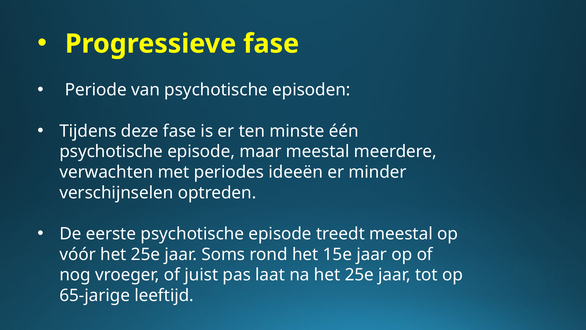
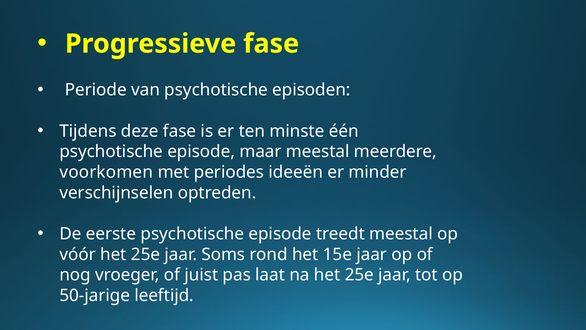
verwachten: verwachten -> voorkomen (106, 172)
65-jarige: 65-jarige -> 50-jarige (95, 295)
